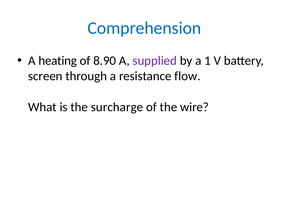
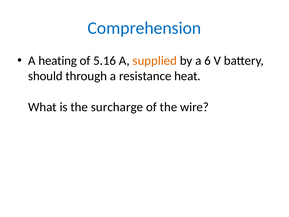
8.90: 8.90 -> 5.16 (105, 61)
supplied colour: purple -> orange (155, 61)
1: 1 -> 6 (208, 61)
screen: screen -> should (45, 76)
flow: flow -> heat (187, 76)
